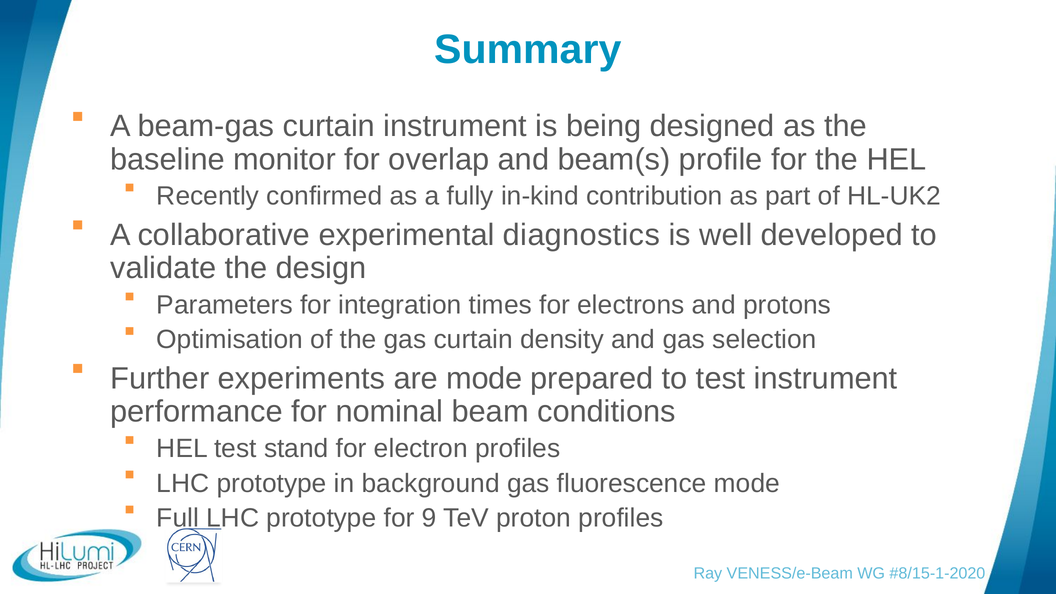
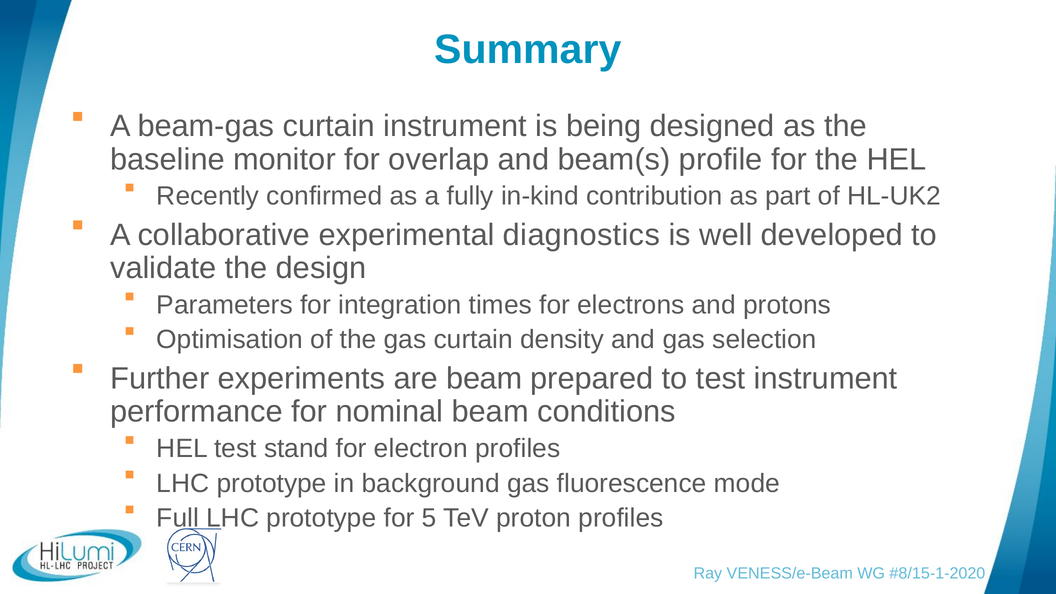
are mode: mode -> beam (484, 379)
9: 9 -> 5 (429, 518)
